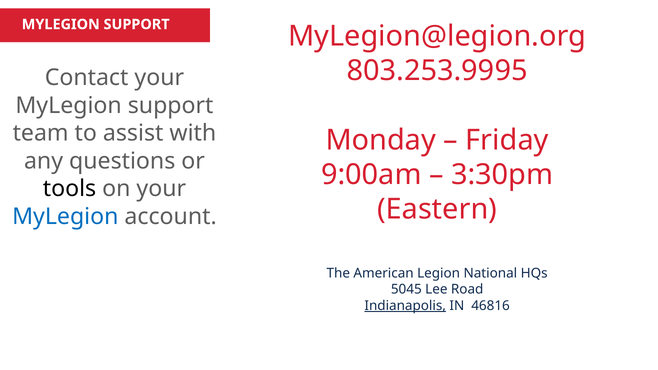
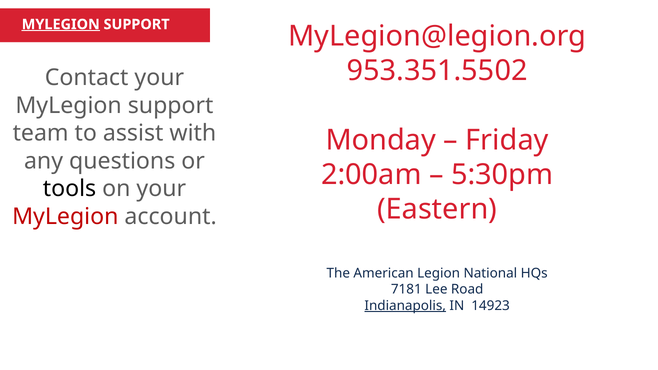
MYLEGION underline: none -> present (61, 24)
803.253.9995: 803.253.9995 -> 953.351.5502 (437, 71)
9:00am: 9:00am -> 2:00am (371, 175)
3:30pm: 3:30pm -> 5:30pm (502, 175)
MyLegion colour: blue -> red (65, 217)
5045: 5045 -> 7181 (406, 289)
46816: 46816 -> 14923 (491, 306)
